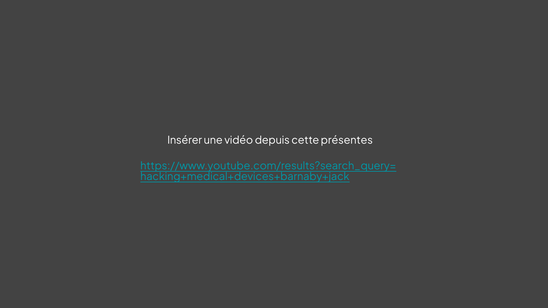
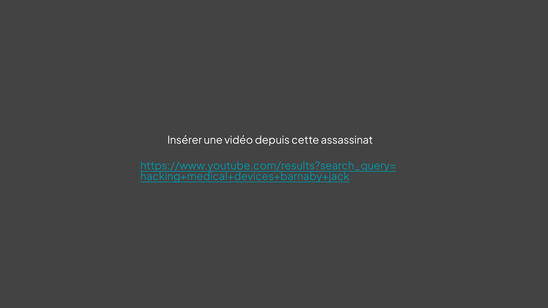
présentes: présentes -> assassinat (347, 141)
